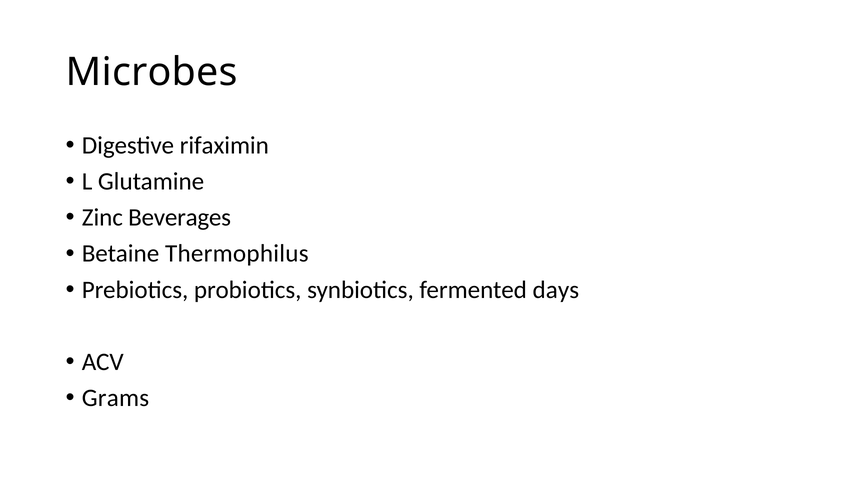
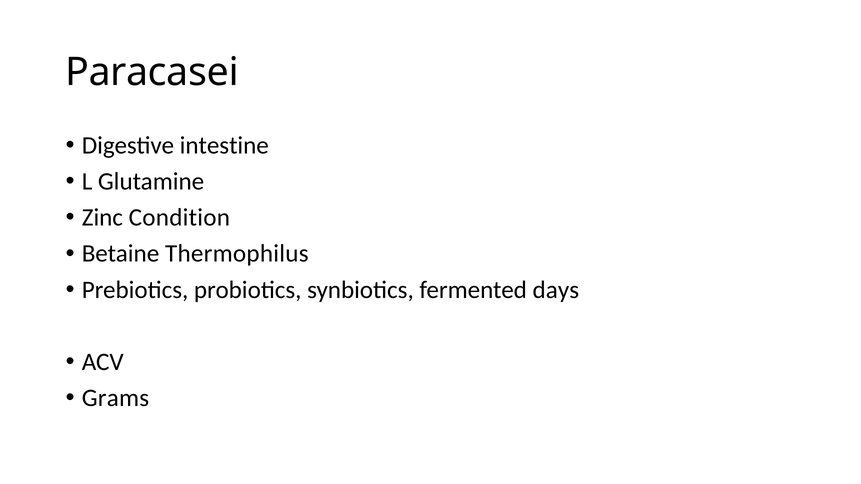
Microbes: Microbes -> Paracasei (152, 72)
rifaximin: rifaximin -> intestine (224, 146)
Beverages: Beverages -> Condition (179, 218)
